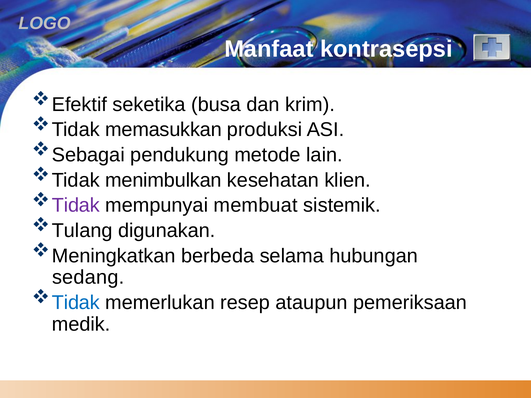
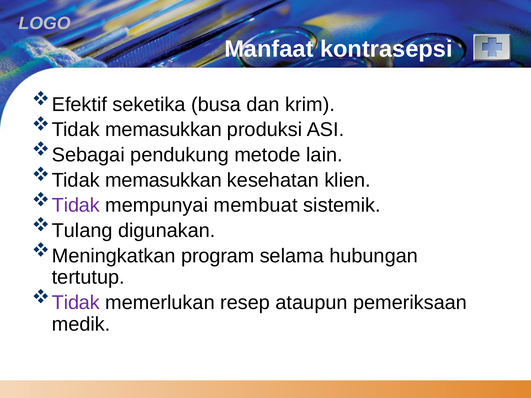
menimbulkan: menimbulkan -> memasukkan (163, 180)
berbeda: berbeda -> program (218, 256)
sedang: sedang -> tertutup (88, 278)
Tidak colour: blue -> purple (76, 303)
